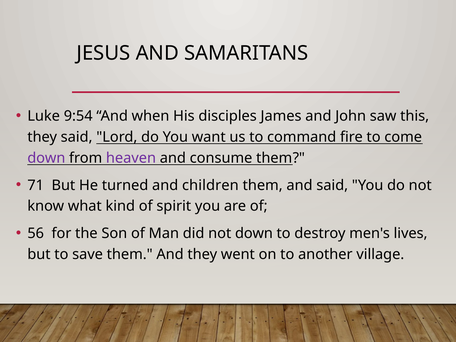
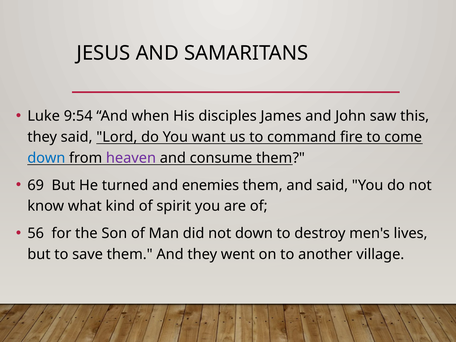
down colour: purple -> blue (46, 158)
71: 71 -> 69 (36, 185)
children: children -> enemies (211, 185)
